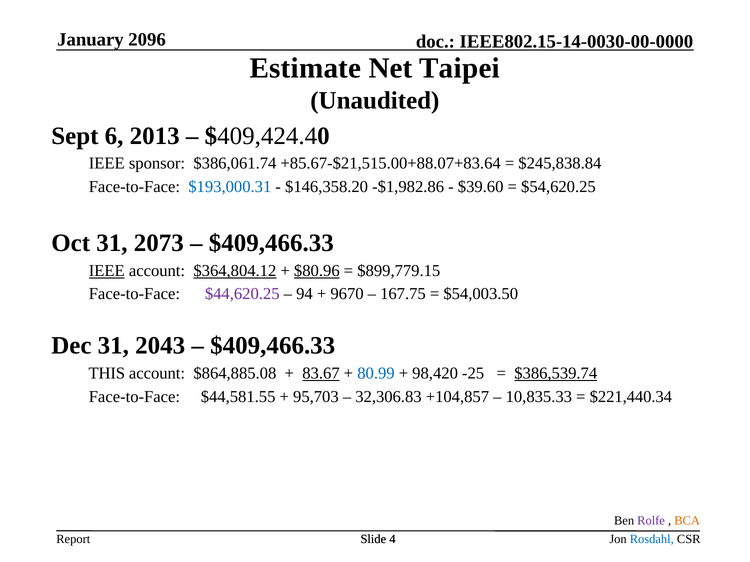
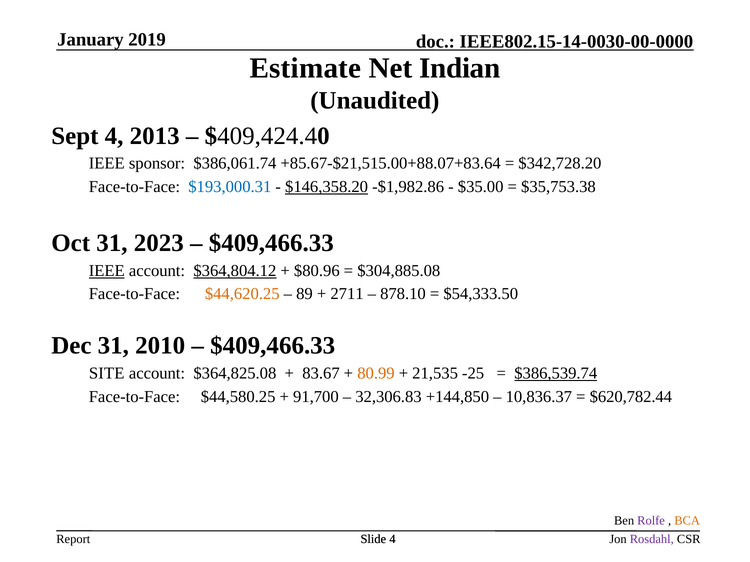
2096: 2096 -> 2019 (147, 40)
Taipei: Taipei -> Indian (460, 68)
Sept 6: 6 -> 4 (114, 136)
$245,838.84: $245,838.84 -> $342,728.20 (560, 164)
$146,358.20 underline: none -> present (327, 187)
$39.60: $39.60 -> $35.00 (481, 187)
$54,620.25: $54,620.25 -> $35,753.38 (558, 187)
2073: 2073 -> 2023 (159, 243)
$80.96 underline: present -> none (317, 271)
$899,779.15: $899,779.15 -> $304,885.08 (399, 271)
$44,620.25 colour: purple -> orange (242, 294)
94: 94 -> 89 (304, 294)
9670: 9670 -> 2711 (347, 294)
167.75: 167.75 -> 878.10 (403, 294)
$54,003.50: $54,003.50 -> $54,333.50 (481, 294)
2043: 2043 -> 2010 (160, 346)
THIS: THIS -> SITE (107, 374)
$864,885.08: $864,885.08 -> $364,825.08 (235, 374)
83.67 underline: present -> none (321, 374)
80.99 colour: blue -> orange (376, 374)
98,420: 98,420 -> 21,535 (435, 374)
$44,581.55: $44,581.55 -> $44,580.25 (238, 397)
95,703: 95,703 -> 91,700 (316, 397)
+104,857: +104,857 -> +144,850 (457, 397)
10,835.33: 10,835.33 -> 10,836.37 (539, 397)
$221,440.34: $221,440.34 -> $620,782.44 (631, 397)
Rosdahl colour: blue -> purple (652, 539)
